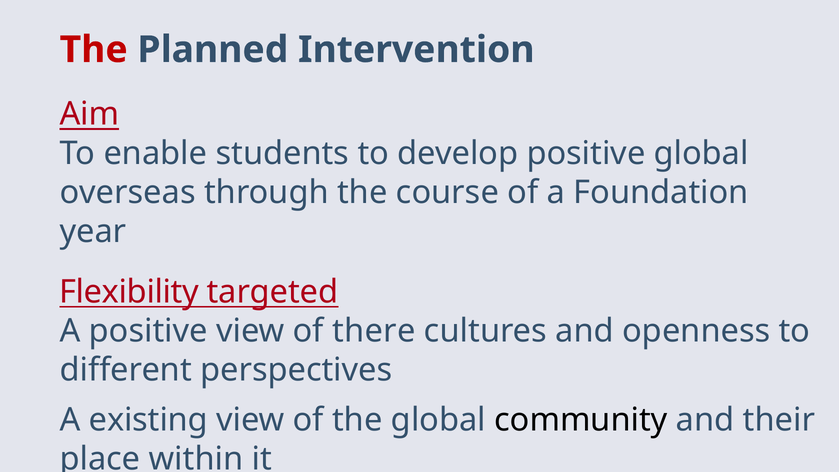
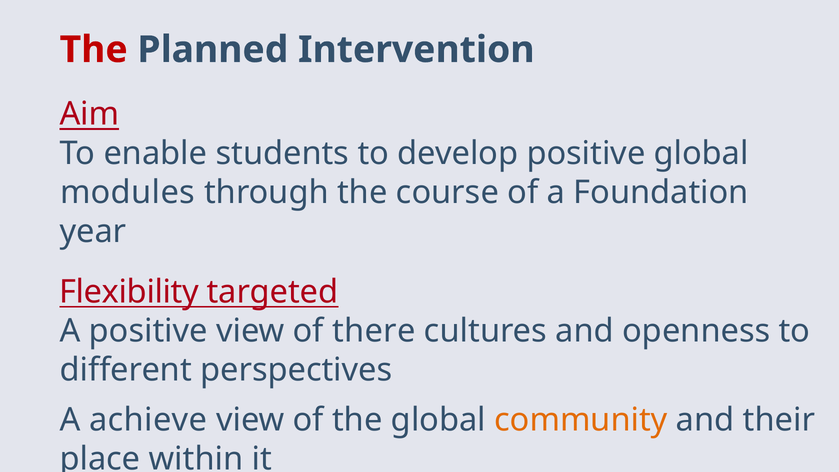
overseas: overseas -> modules (127, 192)
existing: existing -> achieve (148, 420)
community colour: black -> orange (581, 420)
